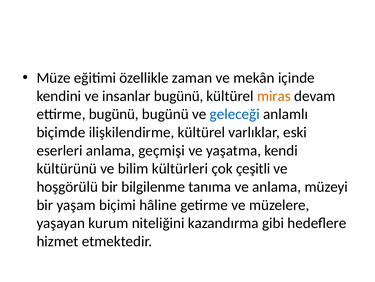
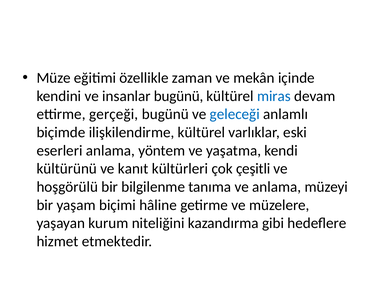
miras colour: orange -> blue (274, 96)
ettirme bugünü: bugünü -> gerçeği (114, 114)
geçmişi: geçmişi -> yöntem (162, 150)
bilim: bilim -> kanıt (133, 168)
